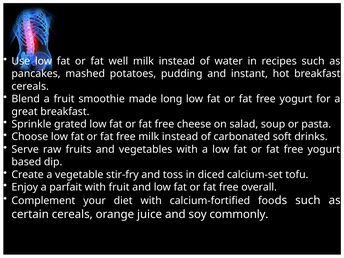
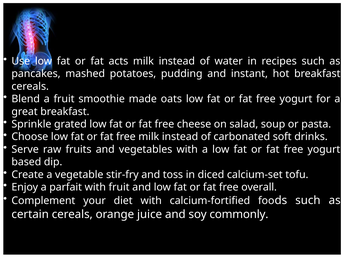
well: well -> acts (118, 61)
long: long -> oats (171, 99)
